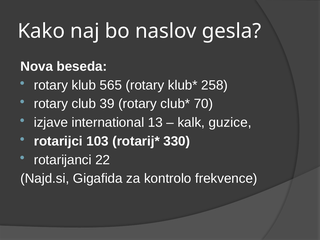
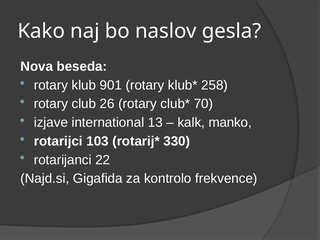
565: 565 -> 901 (111, 85)
39: 39 -> 26 (107, 104)
guzice: guzice -> manko (230, 123)
